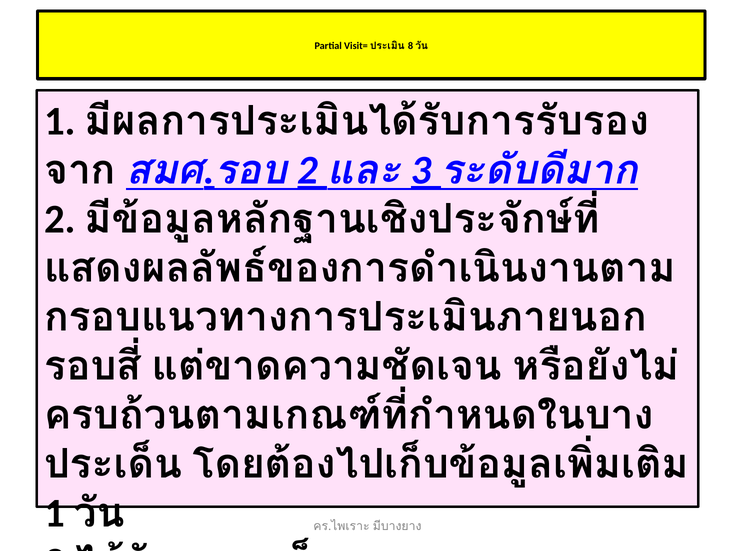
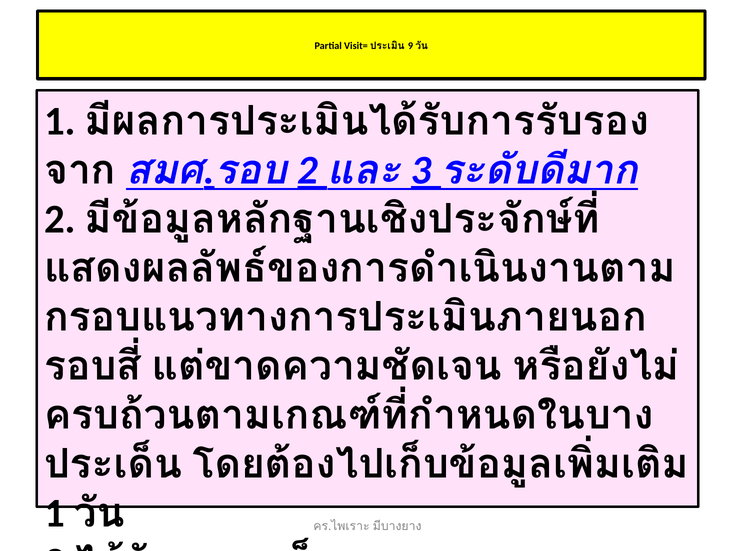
8: 8 -> 9 (411, 46)
